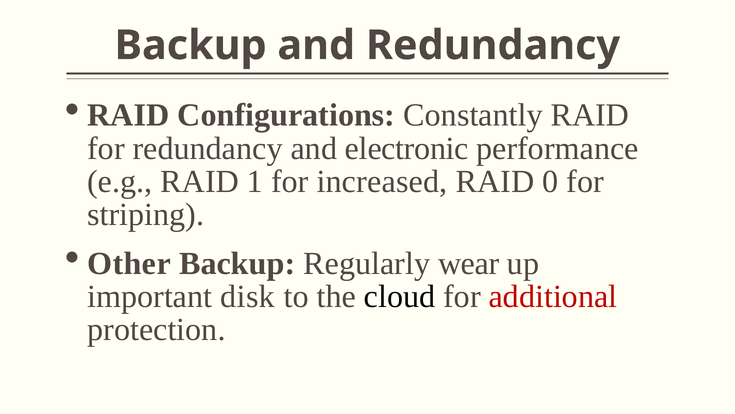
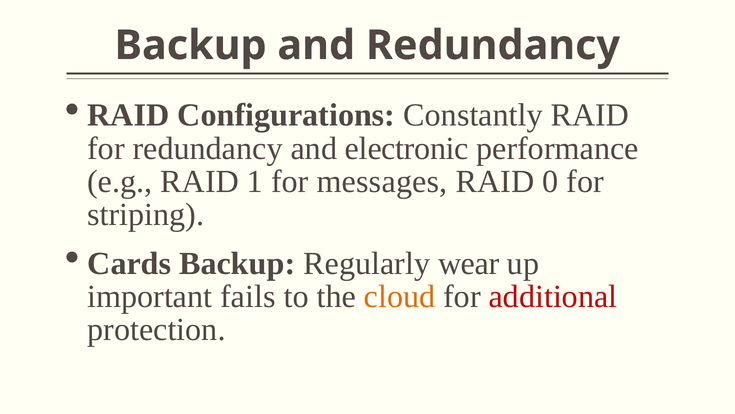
increased: increased -> messages (382, 181)
Other: Other -> Cards (129, 263)
disk: disk -> fails (248, 296)
cloud colour: black -> orange (400, 296)
